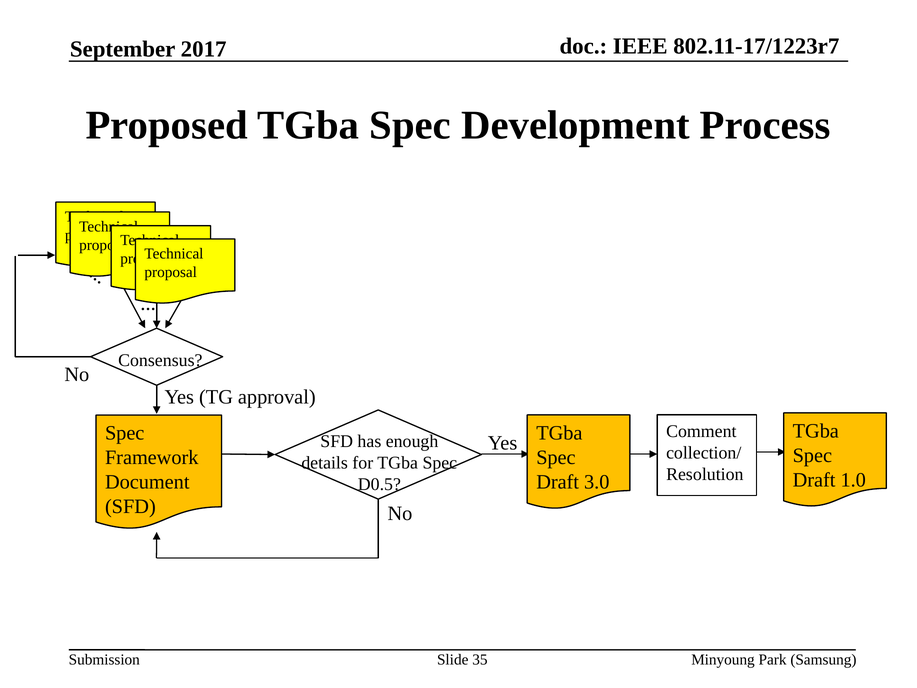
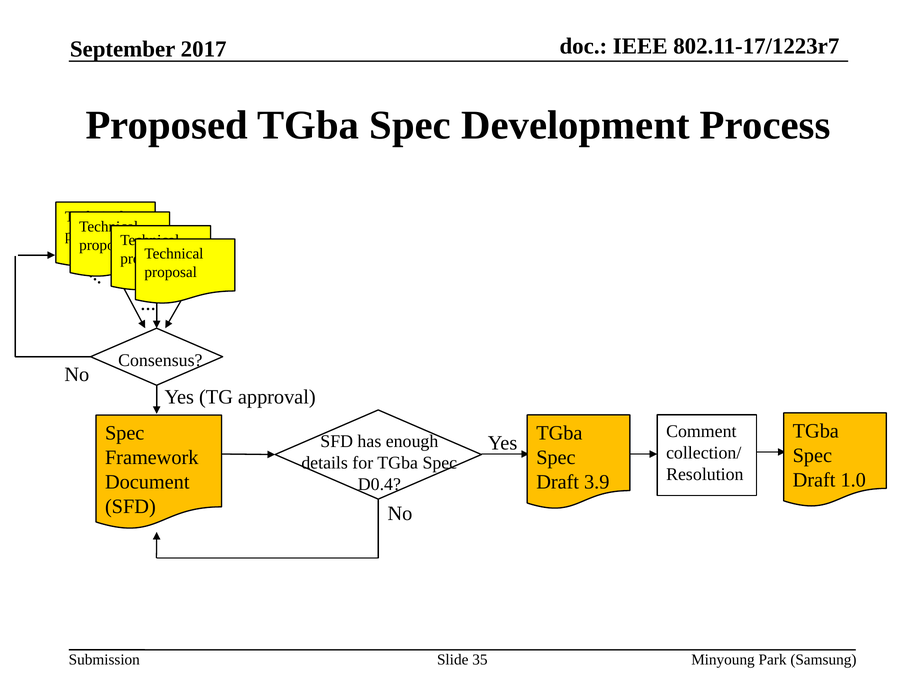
3.0: 3.0 -> 3.9 (597, 482)
D0.5: D0.5 -> D0.4 (379, 484)
